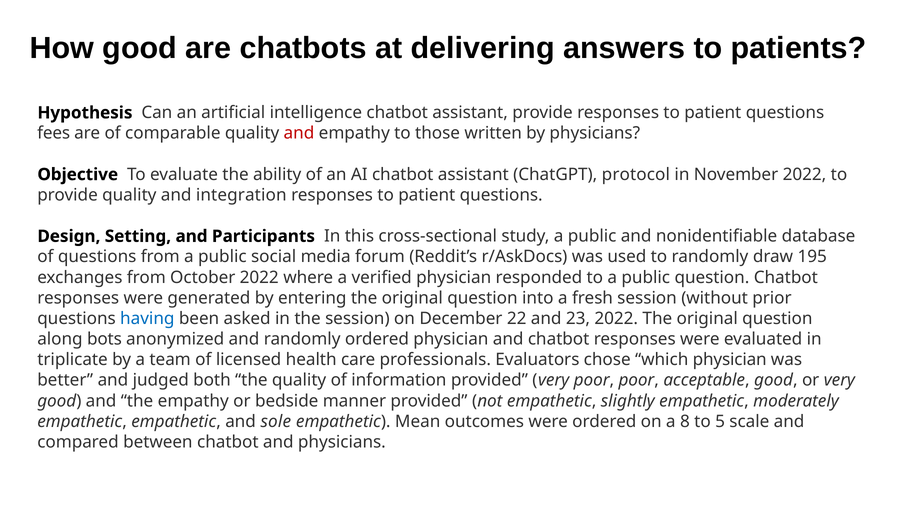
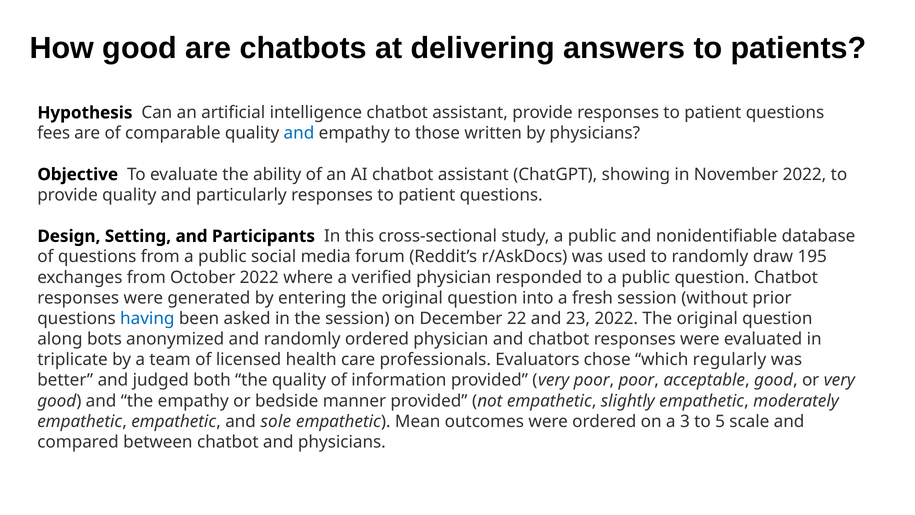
and colour: red -> blue (299, 133)
protocol: protocol -> showing (636, 174)
integration: integration -> particularly (241, 195)
which physician: physician -> regularly (730, 360)
8: 8 -> 3 (685, 421)
